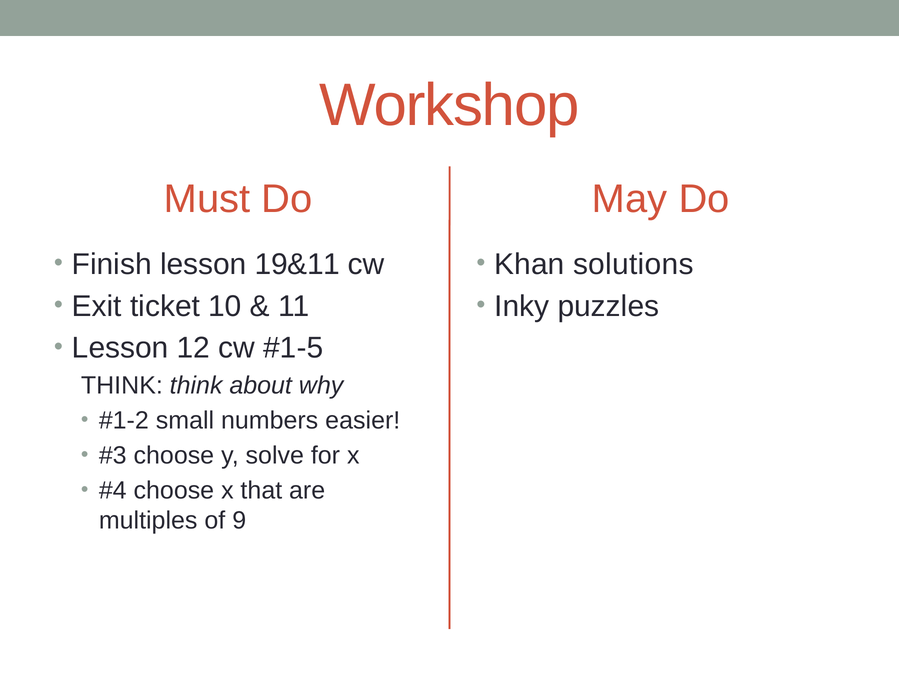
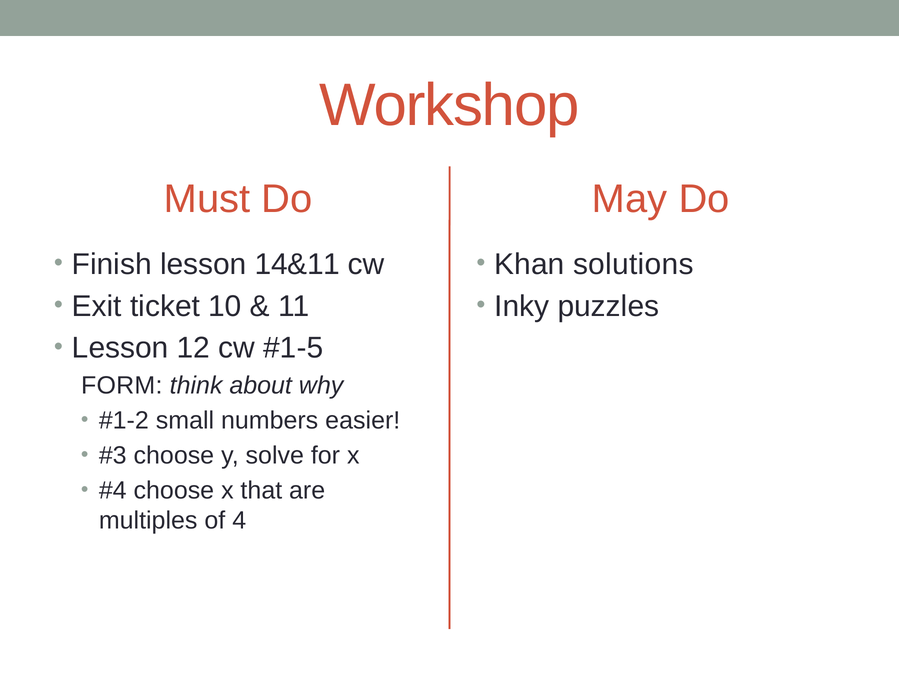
19&11: 19&11 -> 14&11 (297, 264)
THINK: THINK -> FORM (122, 386)
9: 9 -> 4 (239, 521)
